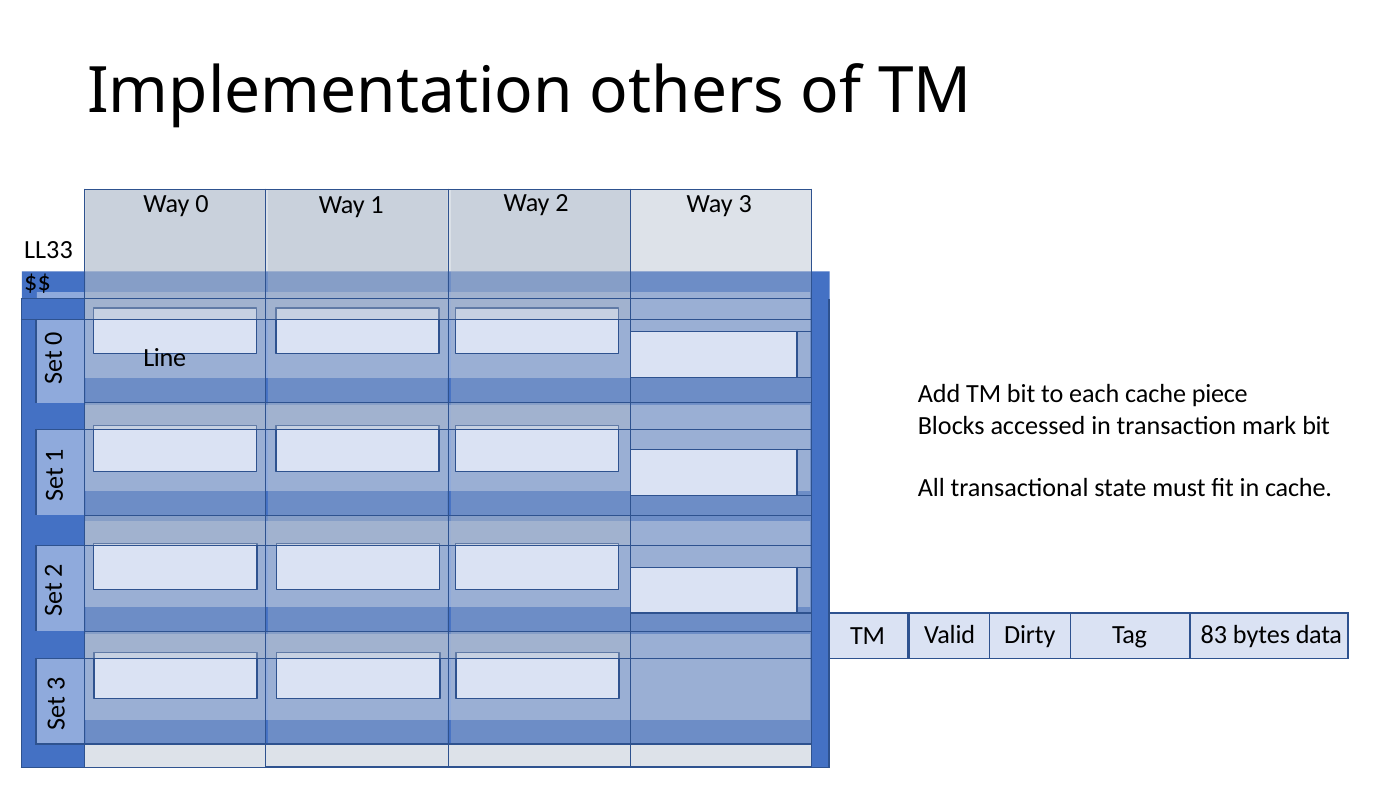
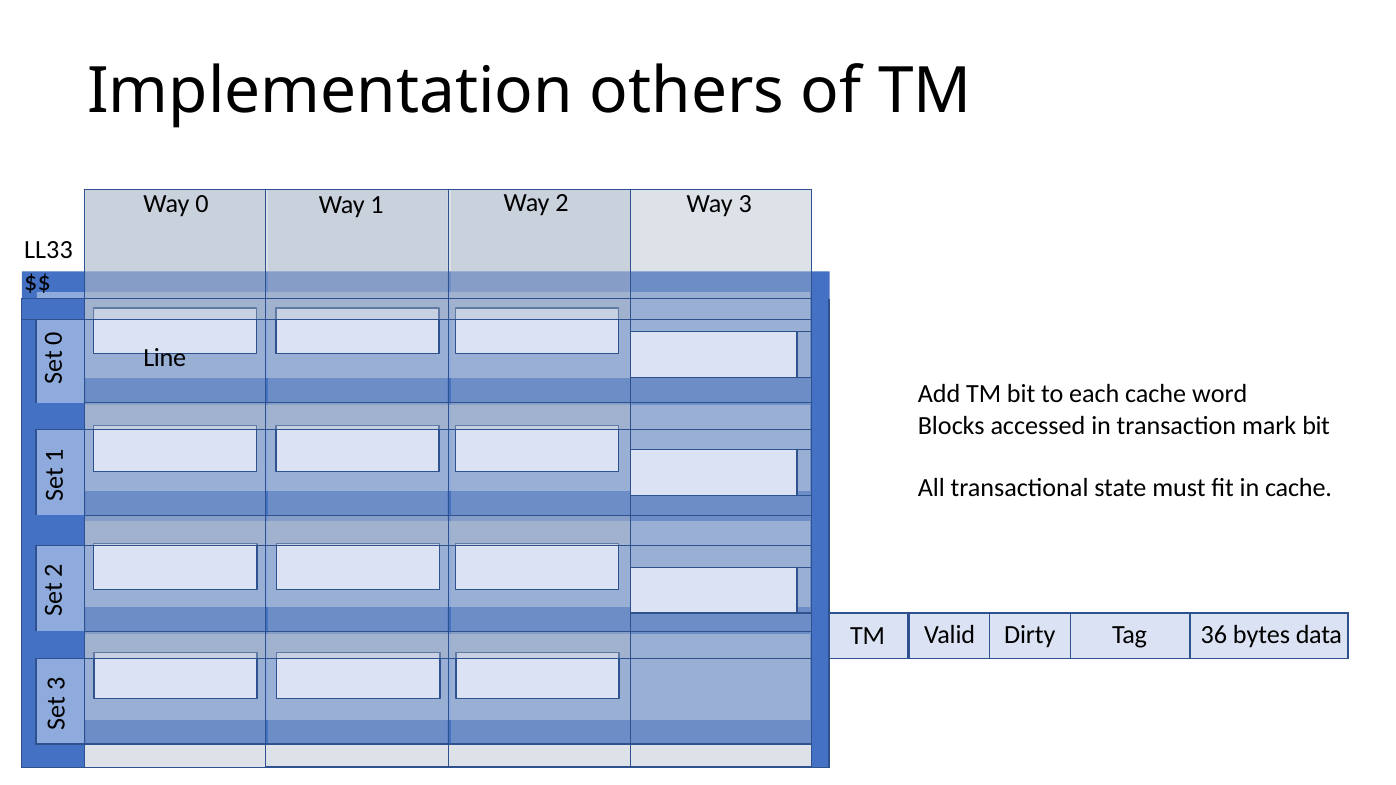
piece: piece -> word (1220, 394)
83: 83 -> 36 (1214, 635)
